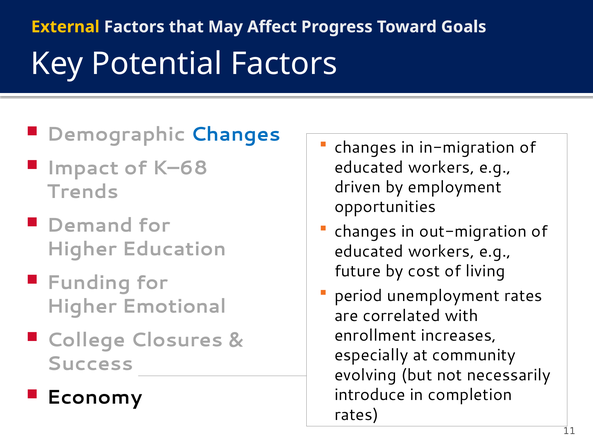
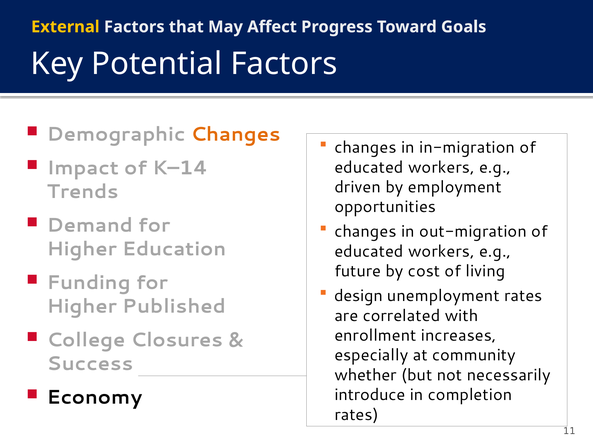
Changes colour: blue -> orange (236, 134)
K–68: K–68 -> K–14 (180, 168)
period: period -> design (358, 296)
Emotional: Emotional -> Published (174, 306)
evolving: evolving -> whether (366, 375)
